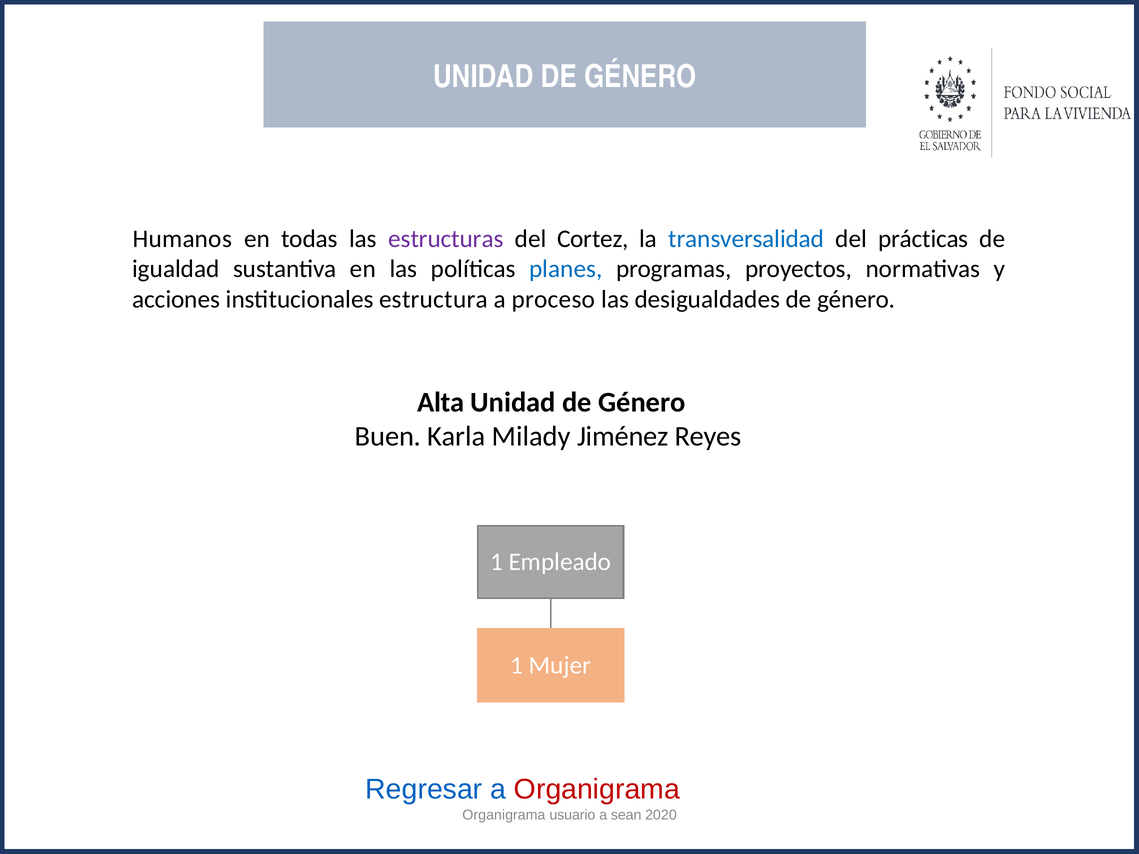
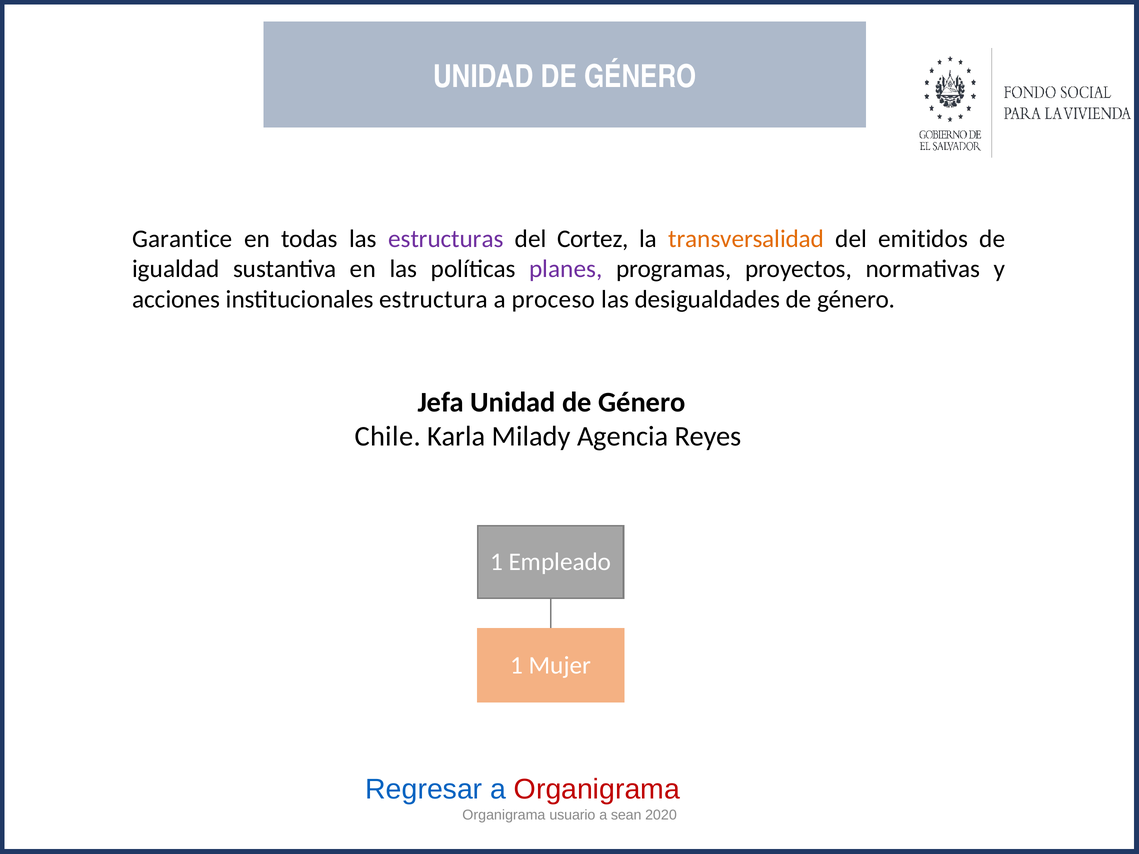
Humanos: Humanos -> Garantice (182, 239)
transversalidad colour: blue -> orange (746, 239)
prácticas: prácticas -> emitidos (923, 239)
planes colour: blue -> purple (566, 269)
Alta: Alta -> Jefa (441, 402)
Buen: Buen -> Chile (388, 437)
Jiménez: Jiménez -> Agencia (623, 437)
